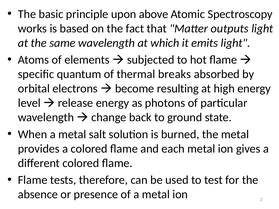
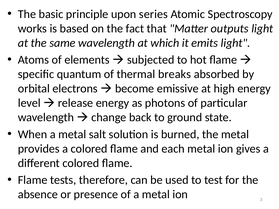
above: above -> series (153, 14)
resulting: resulting -> emissive (178, 89)
